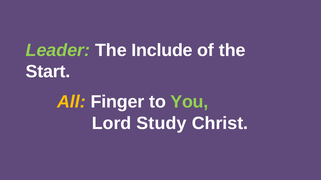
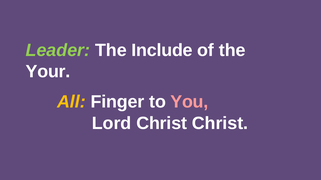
Start: Start -> Your (48, 72)
You colour: light green -> pink (189, 102)
Lord Study: Study -> Christ (162, 124)
